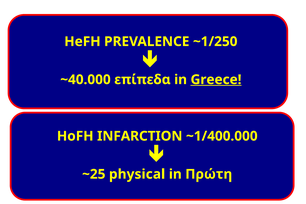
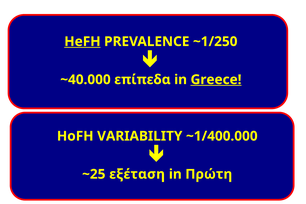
HeFH underline: none -> present (82, 42)
INFARCTION: INFARCTION -> VARIABILITY (140, 136)
physical: physical -> εξέταση (137, 174)
